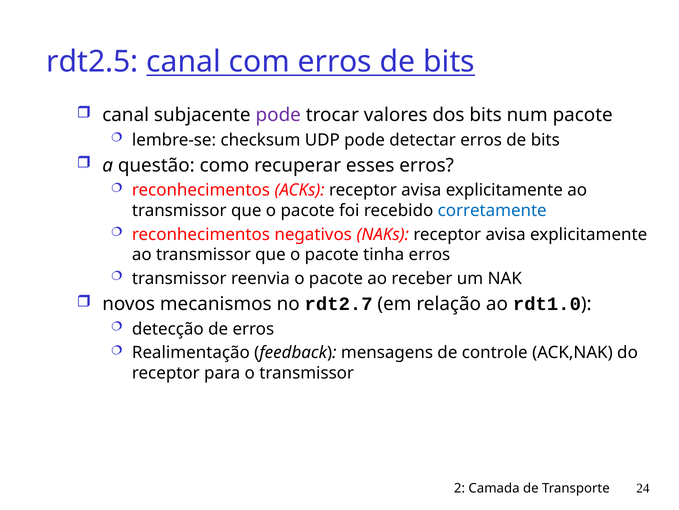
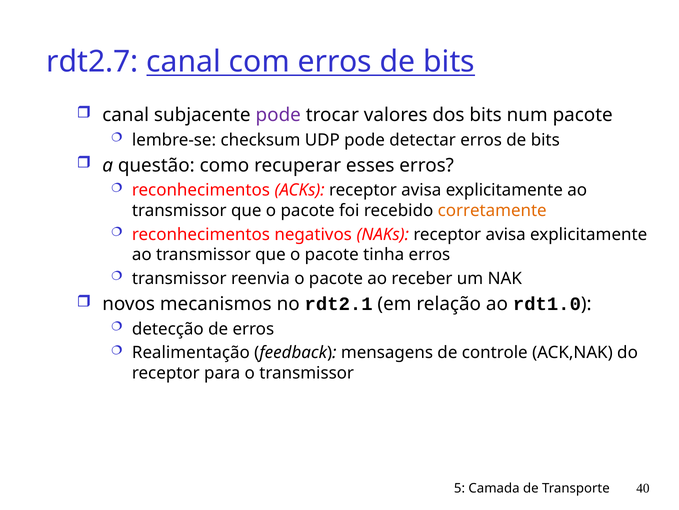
rdt2.5: rdt2.5 -> rdt2.7 (92, 61)
corretamente colour: blue -> orange (492, 210)
rdt2.7: rdt2.7 -> rdt2.1 (339, 304)
2: 2 -> 5 (460, 488)
24: 24 -> 40 (643, 488)
